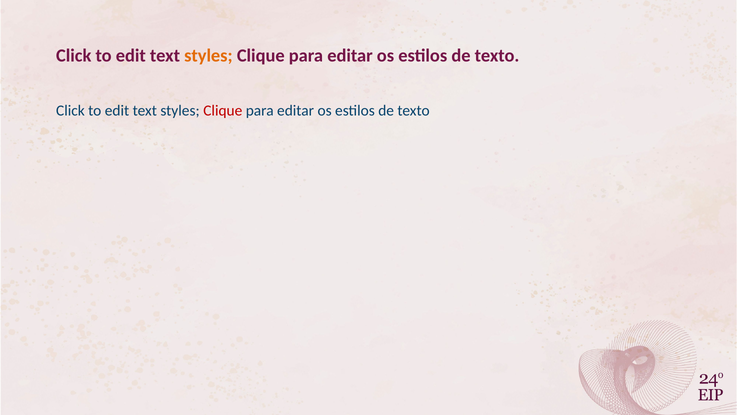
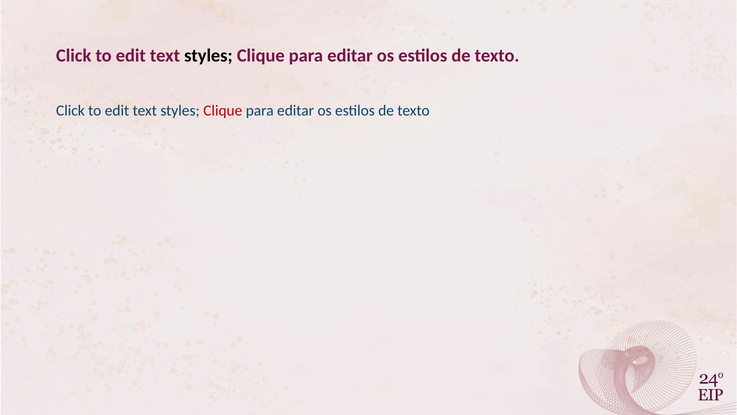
styles colour: orange -> black (208, 55)
